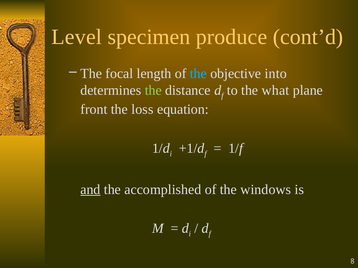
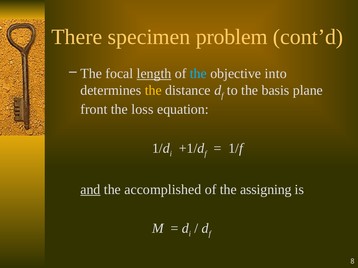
Level: Level -> There (77, 37)
produce: produce -> problem (232, 37)
length underline: none -> present (154, 74)
the colour: light green -> yellow (153, 90)
what: what -> basis (276, 90)
windows: windows -> assigning (266, 190)
